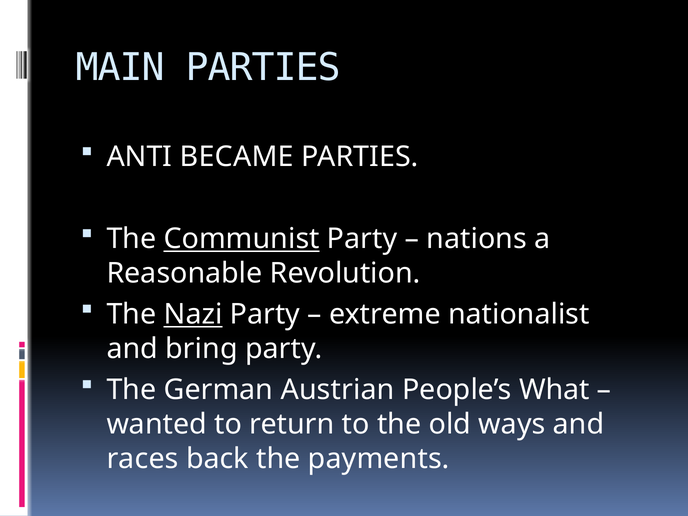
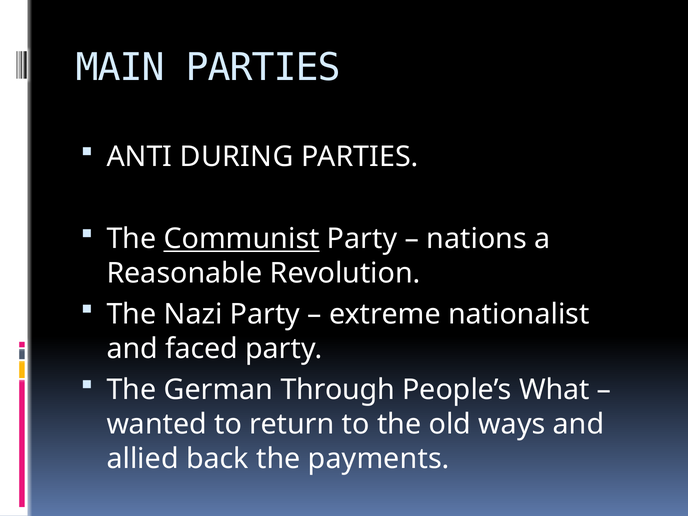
BECAME: BECAME -> DURING (237, 157)
Nazi underline: present -> none (193, 314)
bring: bring -> faced (202, 349)
Austrian: Austrian -> Through (338, 390)
races: races -> allied (143, 459)
